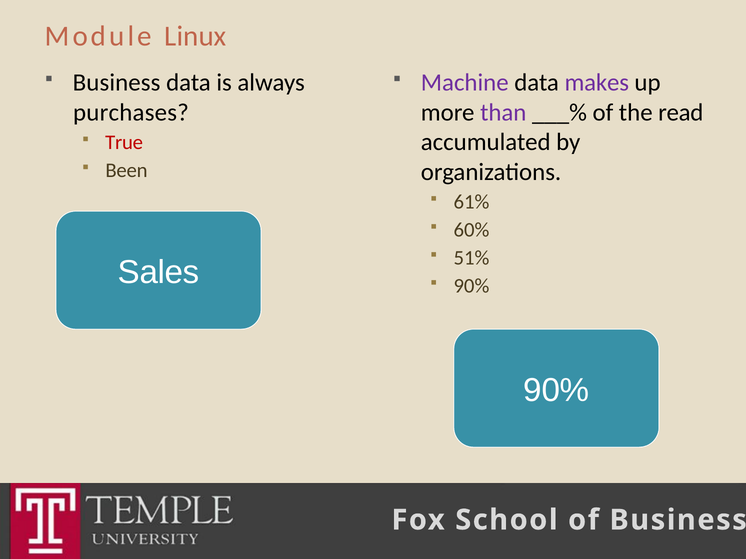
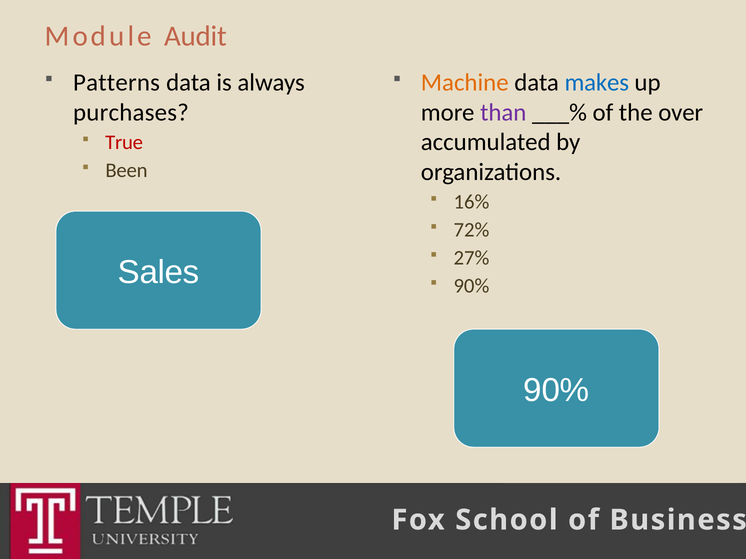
Linux: Linux -> Audit (196, 36)
Business: Business -> Patterns (117, 83)
Machine colour: purple -> orange (465, 83)
makes colour: purple -> blue (597, 83)
read: read -> over (681, 112)
61%: 61% -> 16% (471, 202)
60%: 60% -> 72% (471, 230)
51%: 51% -> 27% (471, 258)
